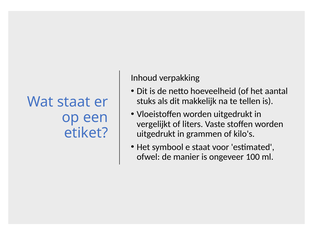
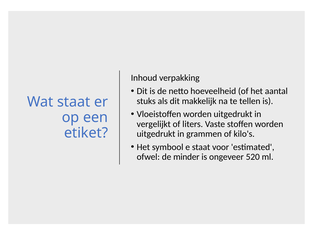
manier: manier -> minder (186, 157)
100: 100 -> 520 (253, 157)
